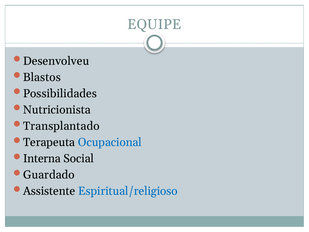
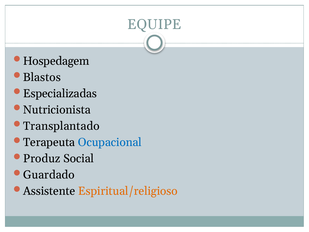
Desenvolveu: Desenvolveu -> Hospedagem (56, 61)
Possibilidades: Possibilidades -> Especializadas (60, 93)
Interna: Interna -> Produz (42, 158)
Espiritual/religioso colour: blue -> orange (128, 191)
